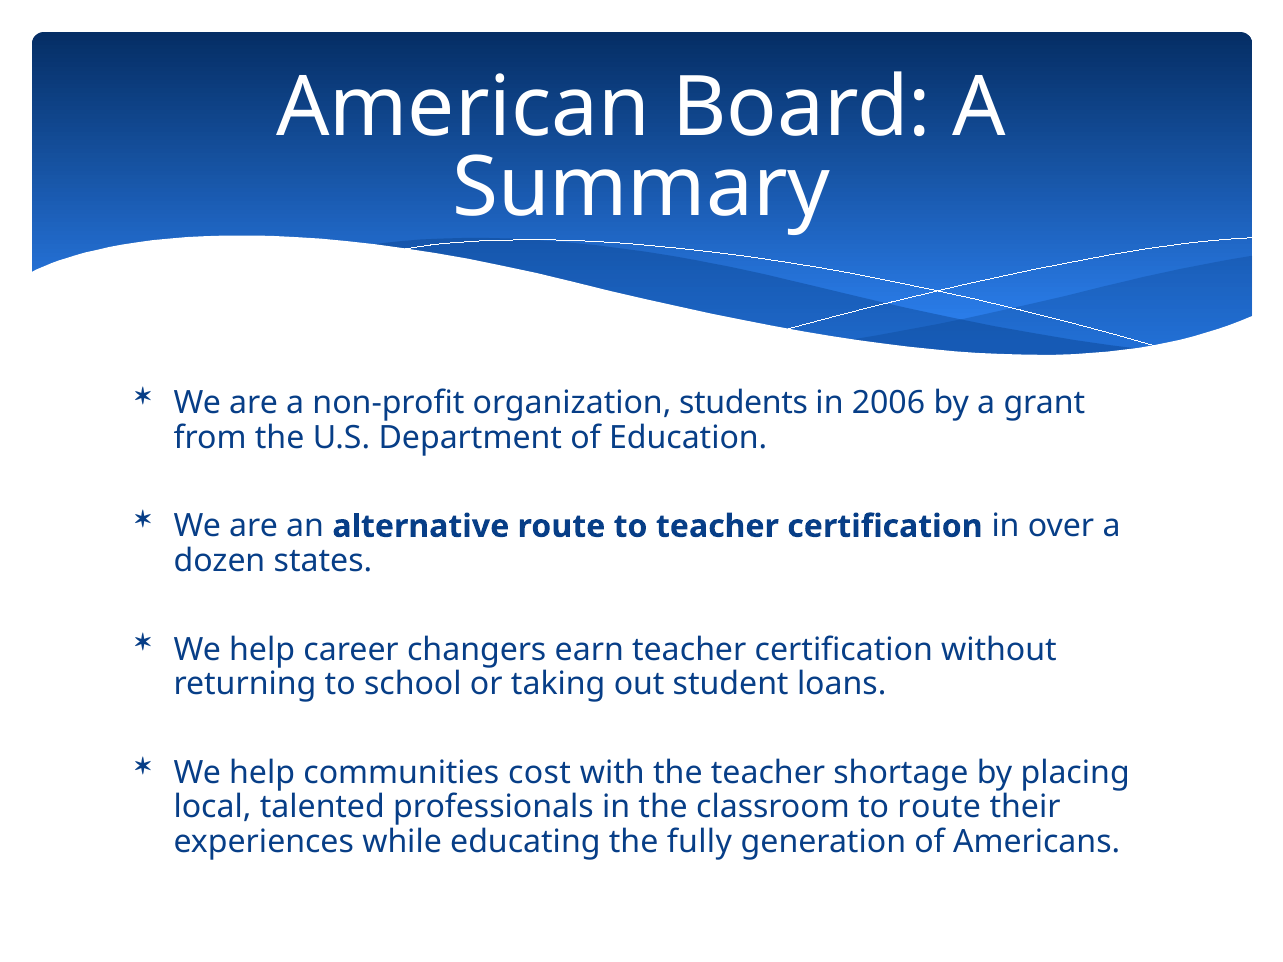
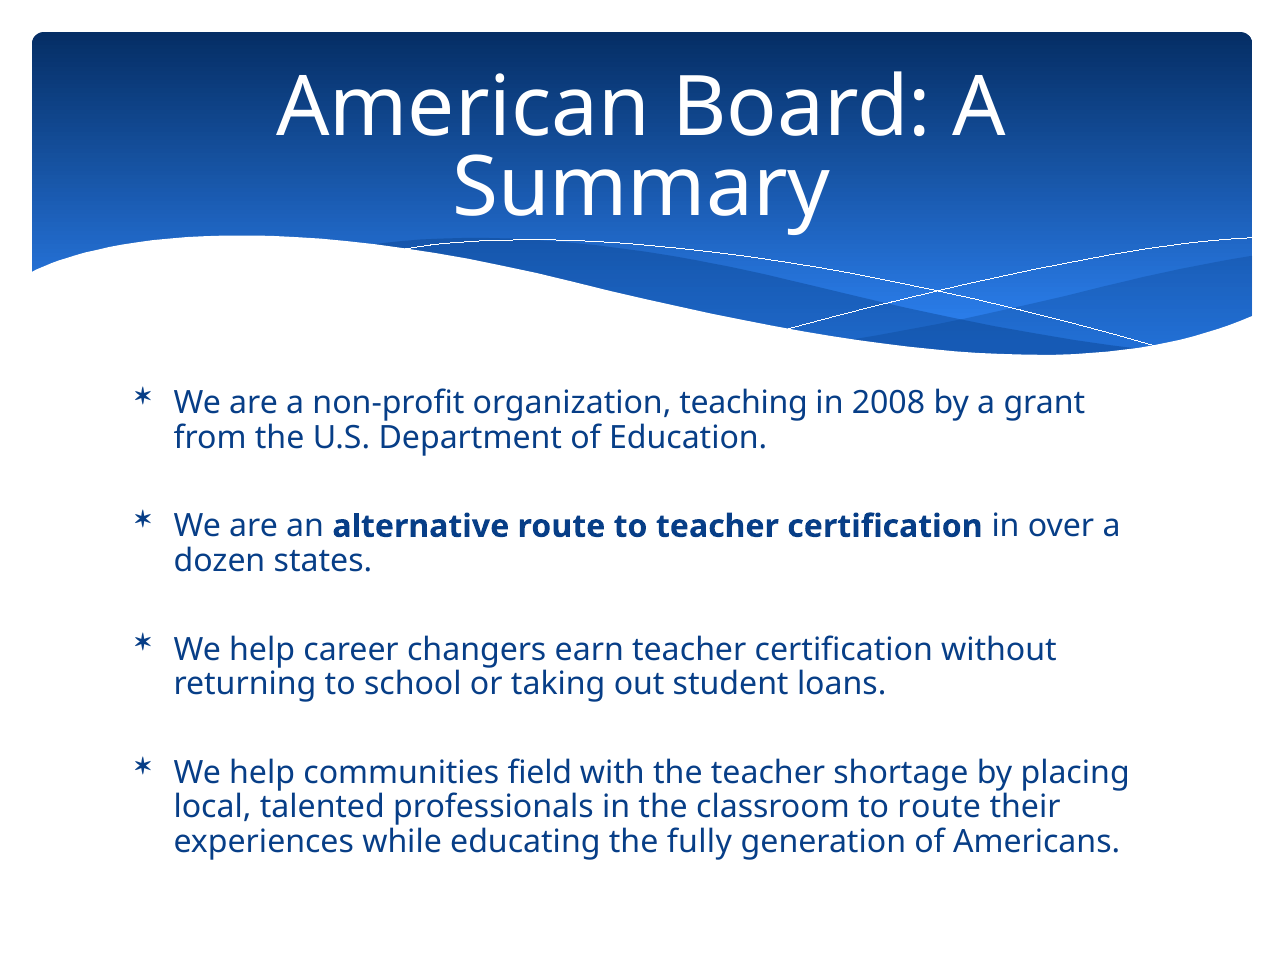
students: students -> teaching (744, 403)
2006: 2006 -> 2008 (888, 403)
cost: cost -> field (540, 773)
